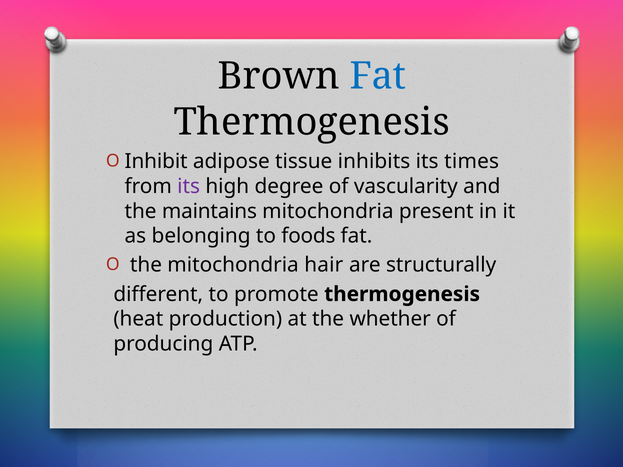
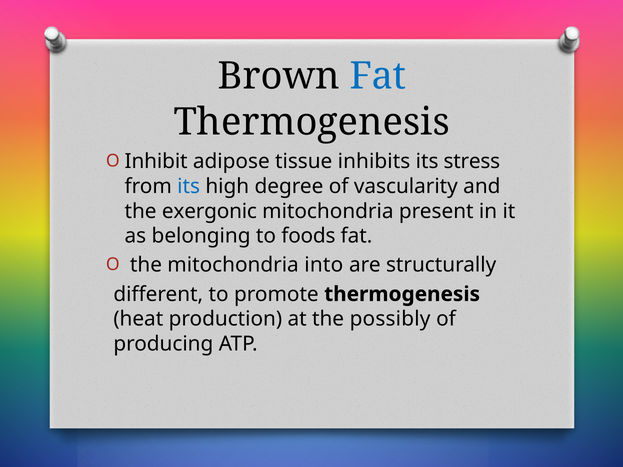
times: times -> stress (472, 161)
its colour: purple -> blue (189, 186)
maintains: maintains -> exergonic (209, 211)
hair: hair -> into (324, 265)
whether: whether -> possibly (390, 319)
